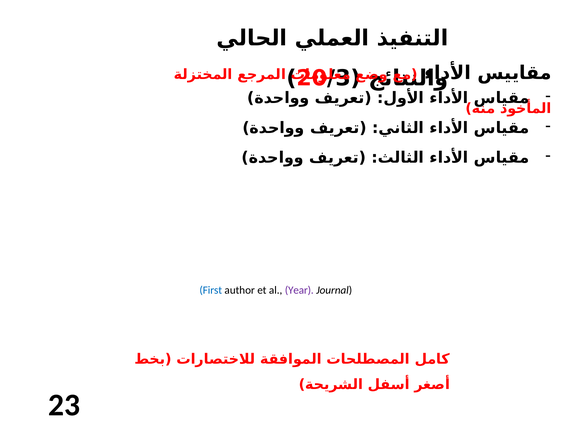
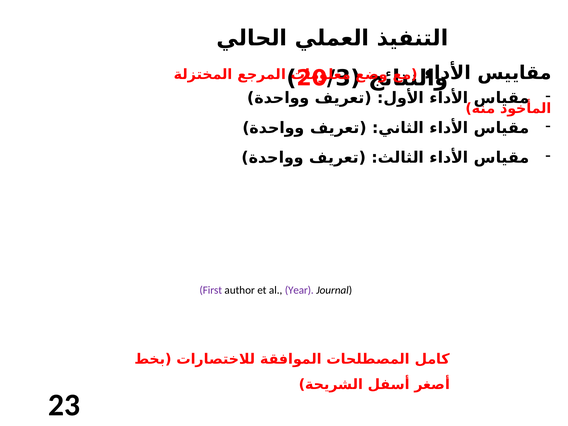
First colour: blue -> purple (211, 290)
